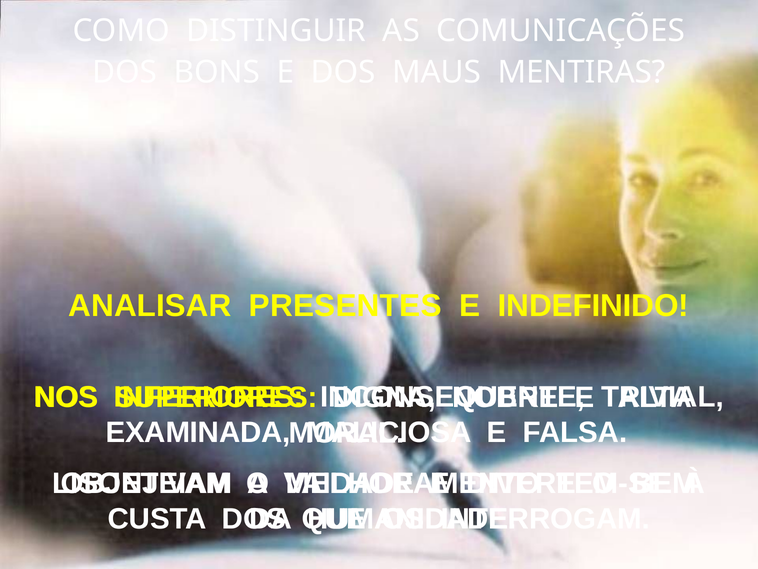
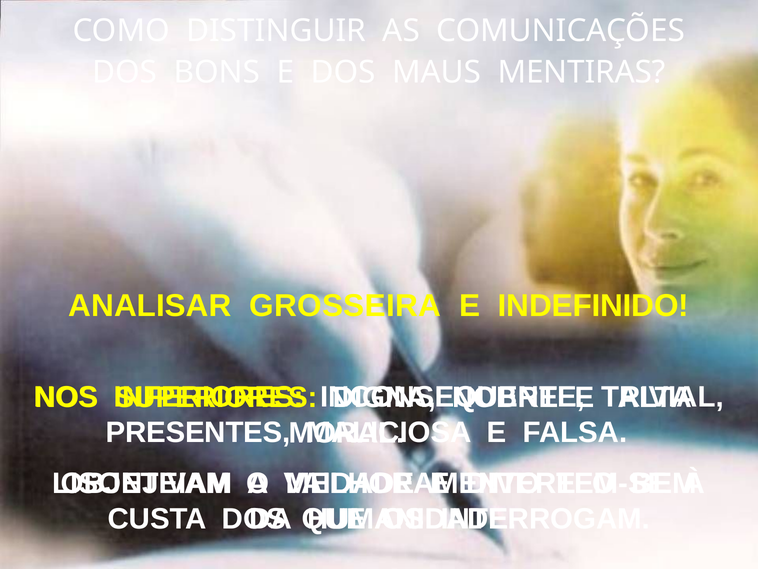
PRESENTES: PRESENTES -> GROSSEIRA (345, 305)
EXAMINADA: EXAMINADA -> PRESENTES (198, 432)
